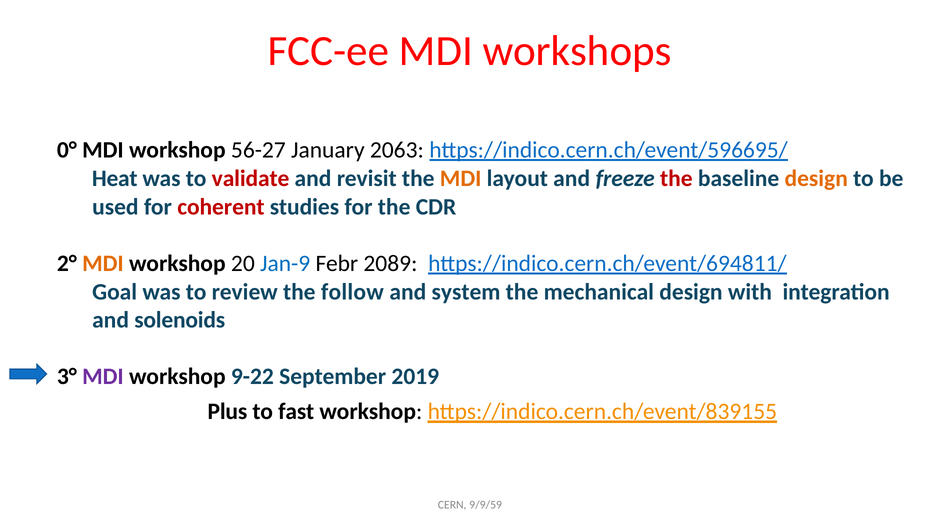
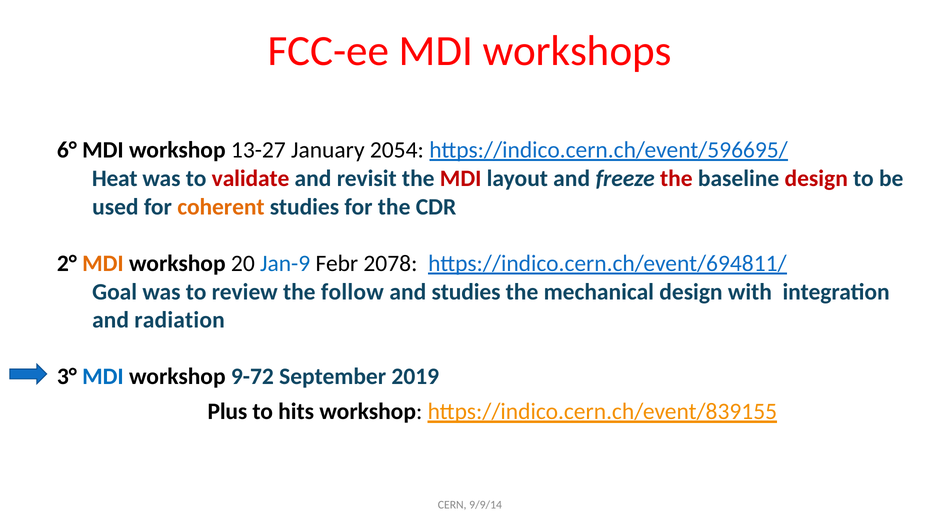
0°: 0° -> 6° (67, 150)
56-27: 56-27 -> 13-27 (258, 150)
2063: 2063 -> 2054 (397, 150)
MDI colour: orange -> red (461, 179)
design colour: orange -> red (816, 179)
coherent colour: red -> orange (221, 207)
2089: 2089 -> 2078 (390, 263)
and system: system -> studies (466, 292)
solenoids: solenoids -> radiation (180, 320)
MDI colour: purple -> blue (103, 376)
9-22: 9-22 -> 9-72 (252, 376)
fast: fast -> hits (296, 411)
9/9/59: 9/9/59 -> 9/9/14 (486, 505)
